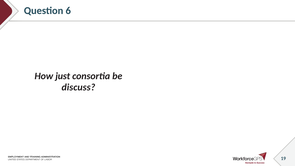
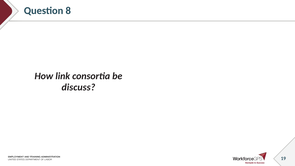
6: 6 -> 8 (68, 11)
just: just -> link (63, 76)
